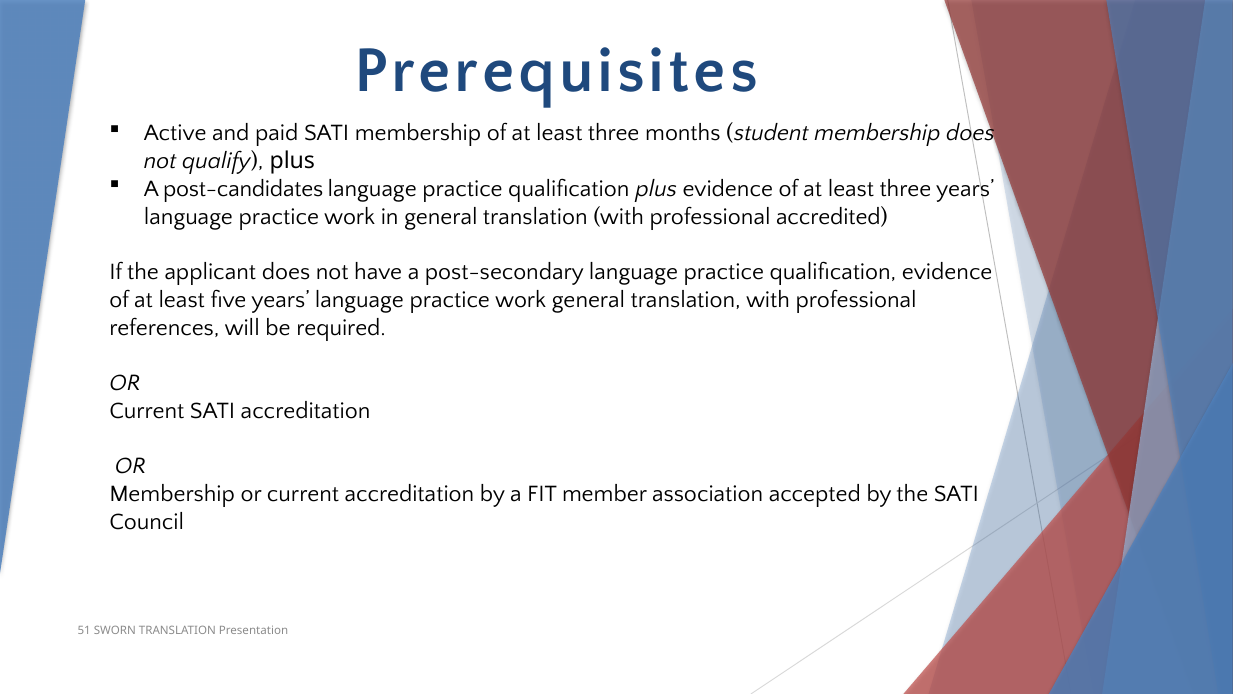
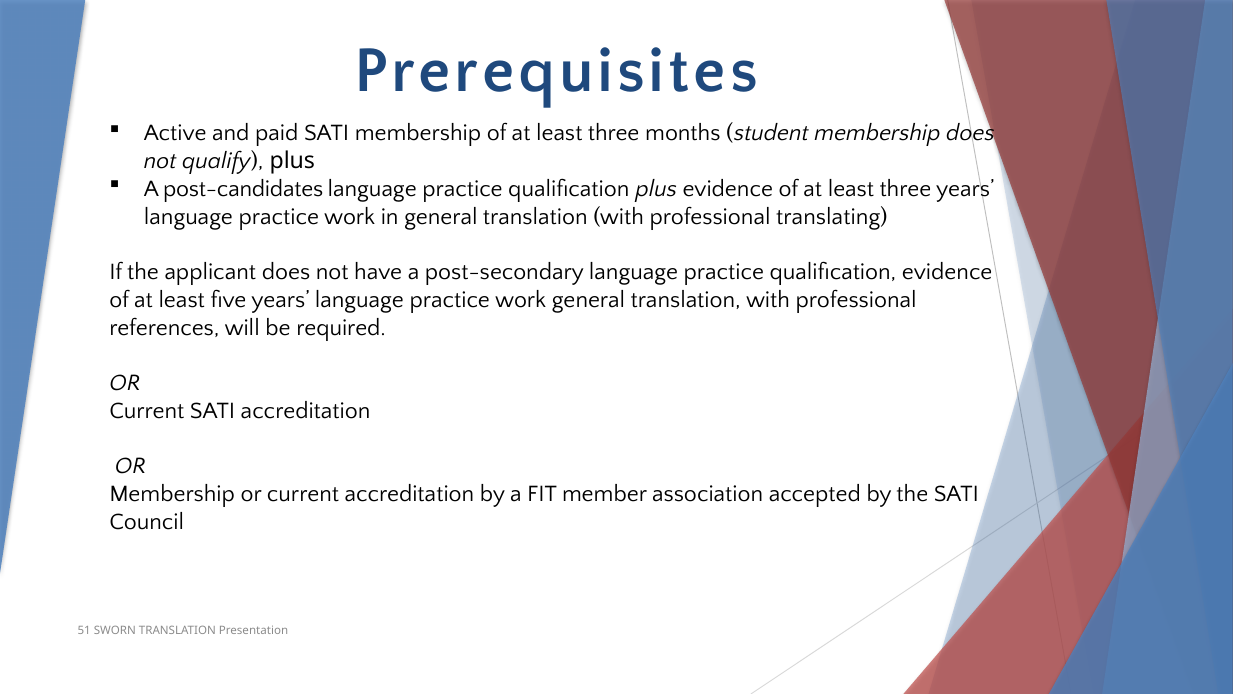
accredited: accredited -> translating (832, 216)
